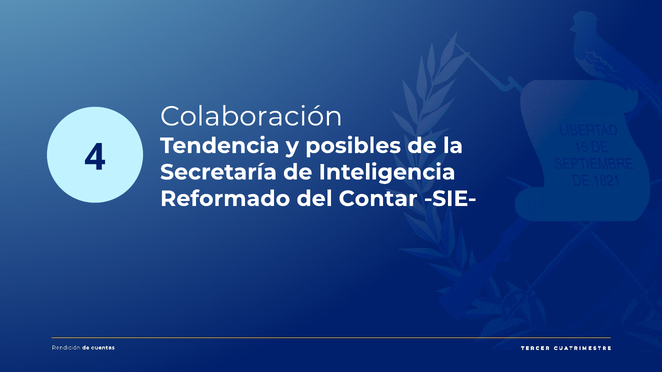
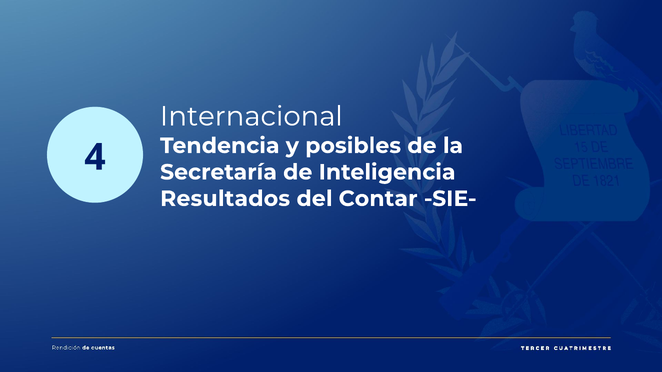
Colaboración: Colaboración -> Internacional (251, 116)
Reformado: Reformado -> Resultados (225, 199)
